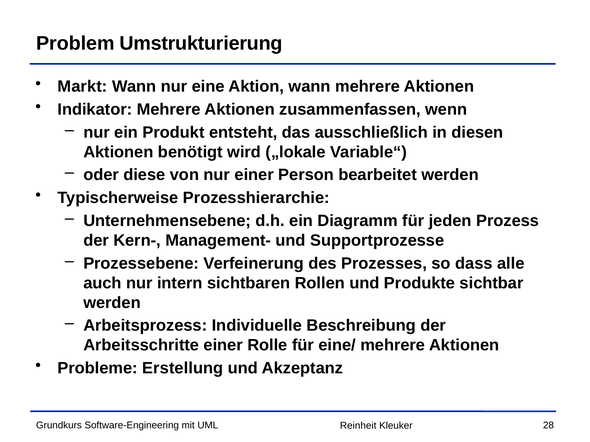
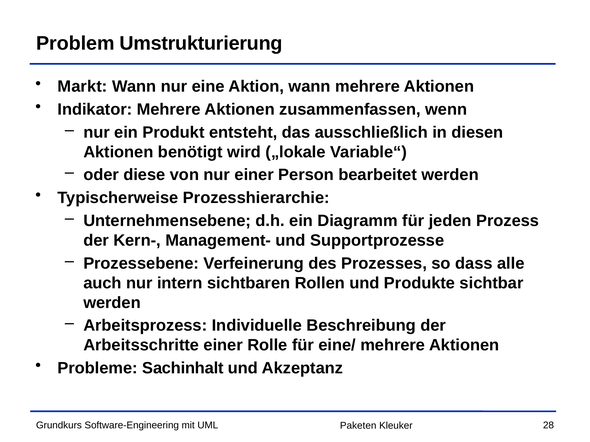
Erstellung: Erstellung -> Sachinhalt (183, 369)
Reinheit: Reinheit -> Paketen (358, 426)
